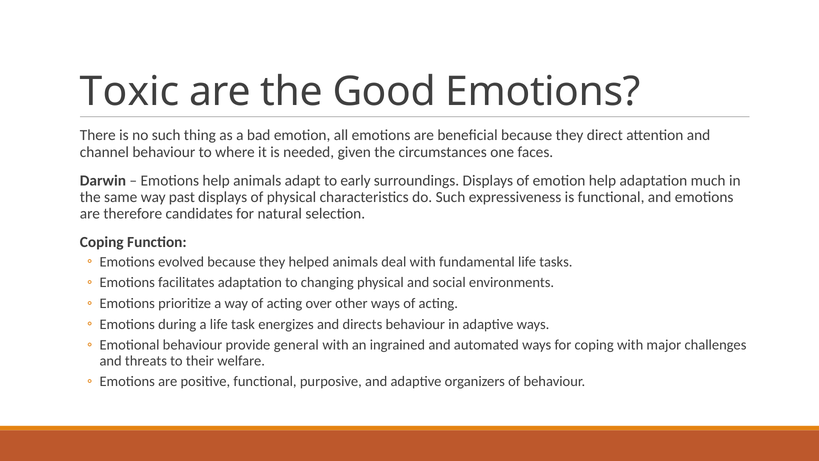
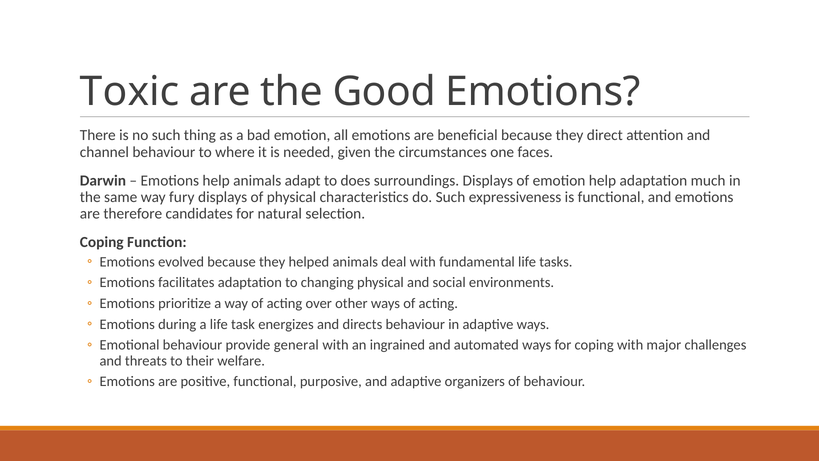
early: early -> does (355, 180)
past: past -> fury (182, 197)
